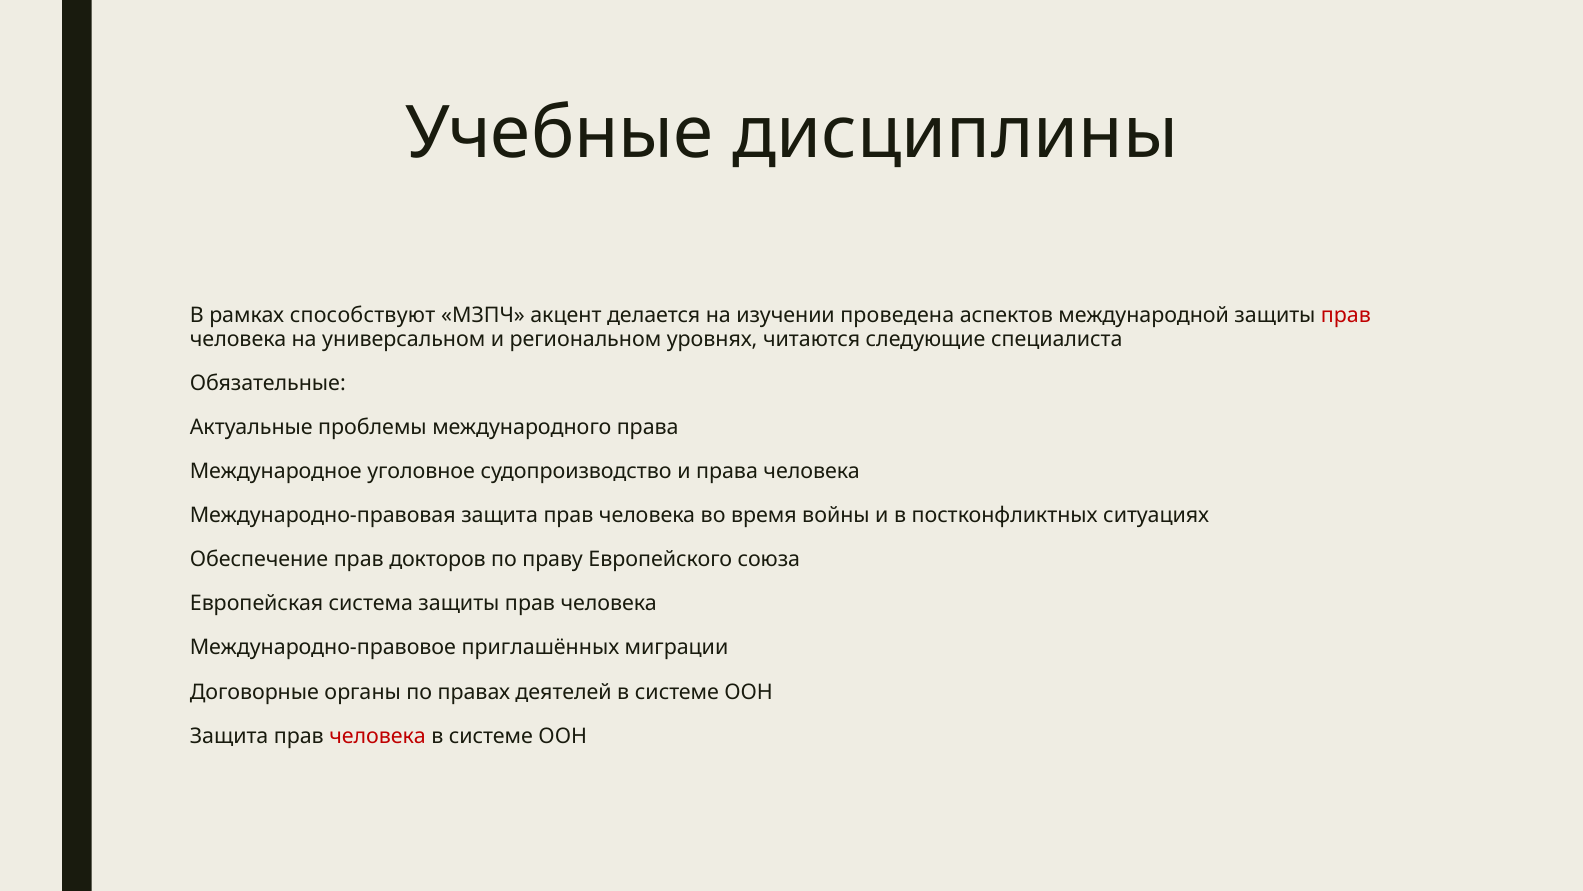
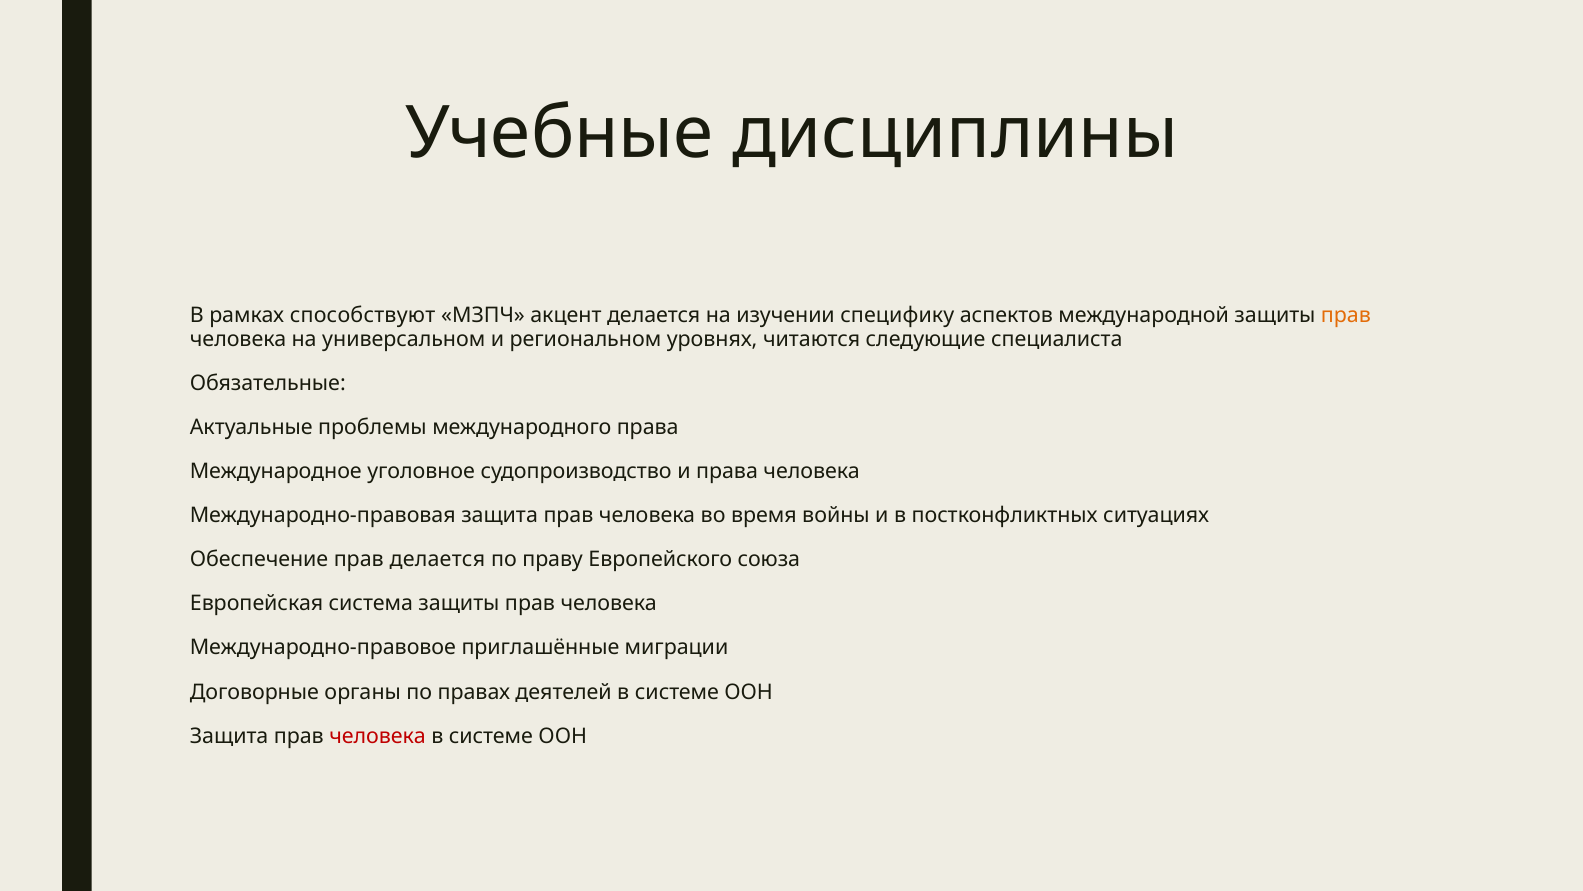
проведена: проведена -> специфику (897, 315)
прав colour: red -> orange (1346, 315)
прав докторов: докторов -> делается (437, 559)
приглашённых: приглашённых -> приглашённые (540, 647)
